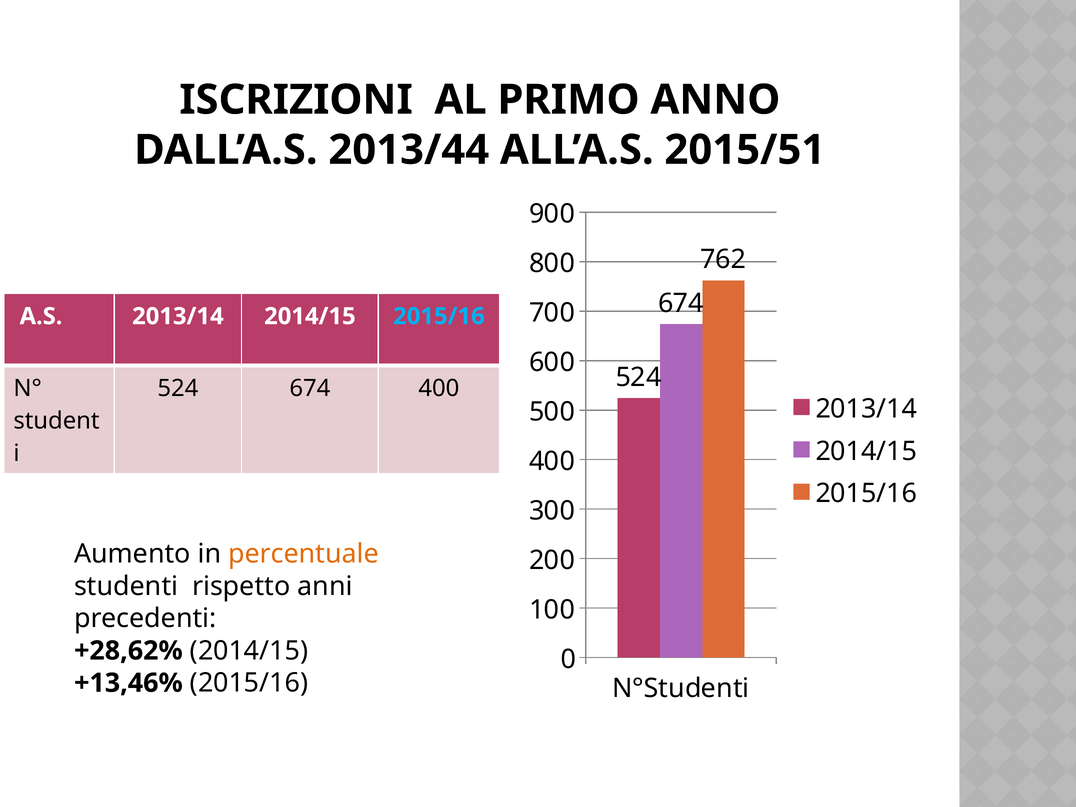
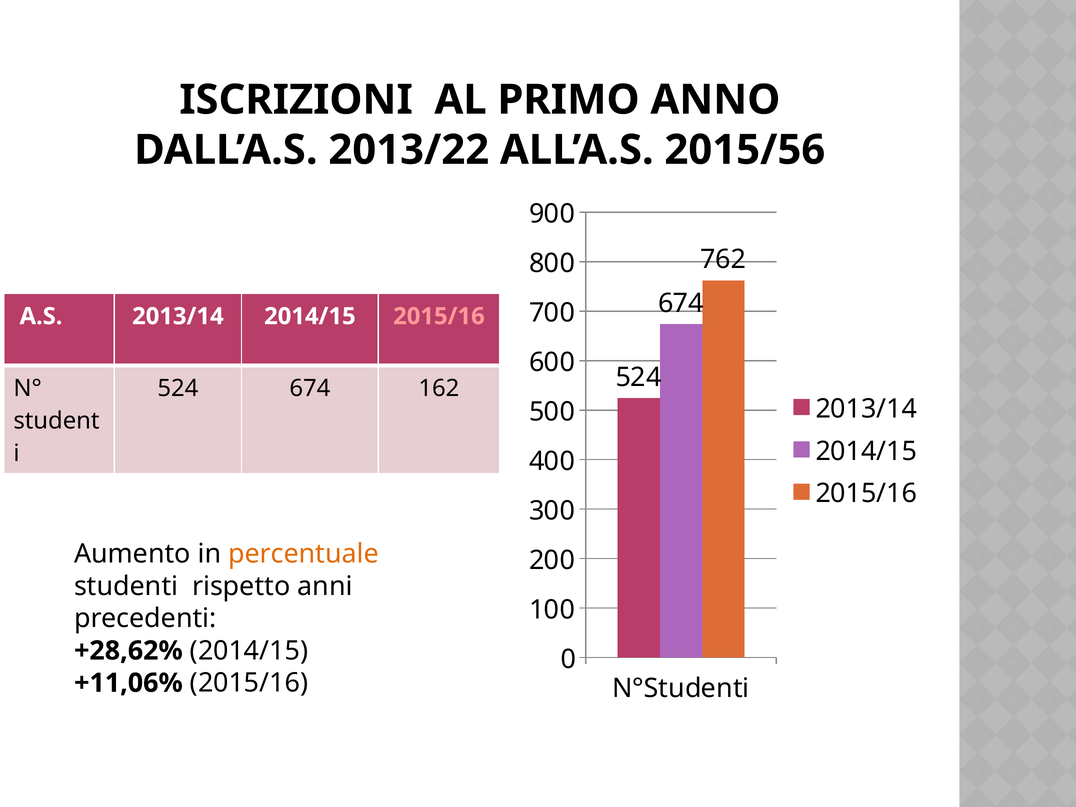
2013/44: 2013/44 -> 2013/22 (409, 150)
2015/51: 2015/51 -> 2015/56 (745, 150)
2015/16 colour: light blue -> pink (439, 316)
674 400: 400 -> 162 (439, 388)
+13,46%: +13,46% -> +11,06% (128, 683)
